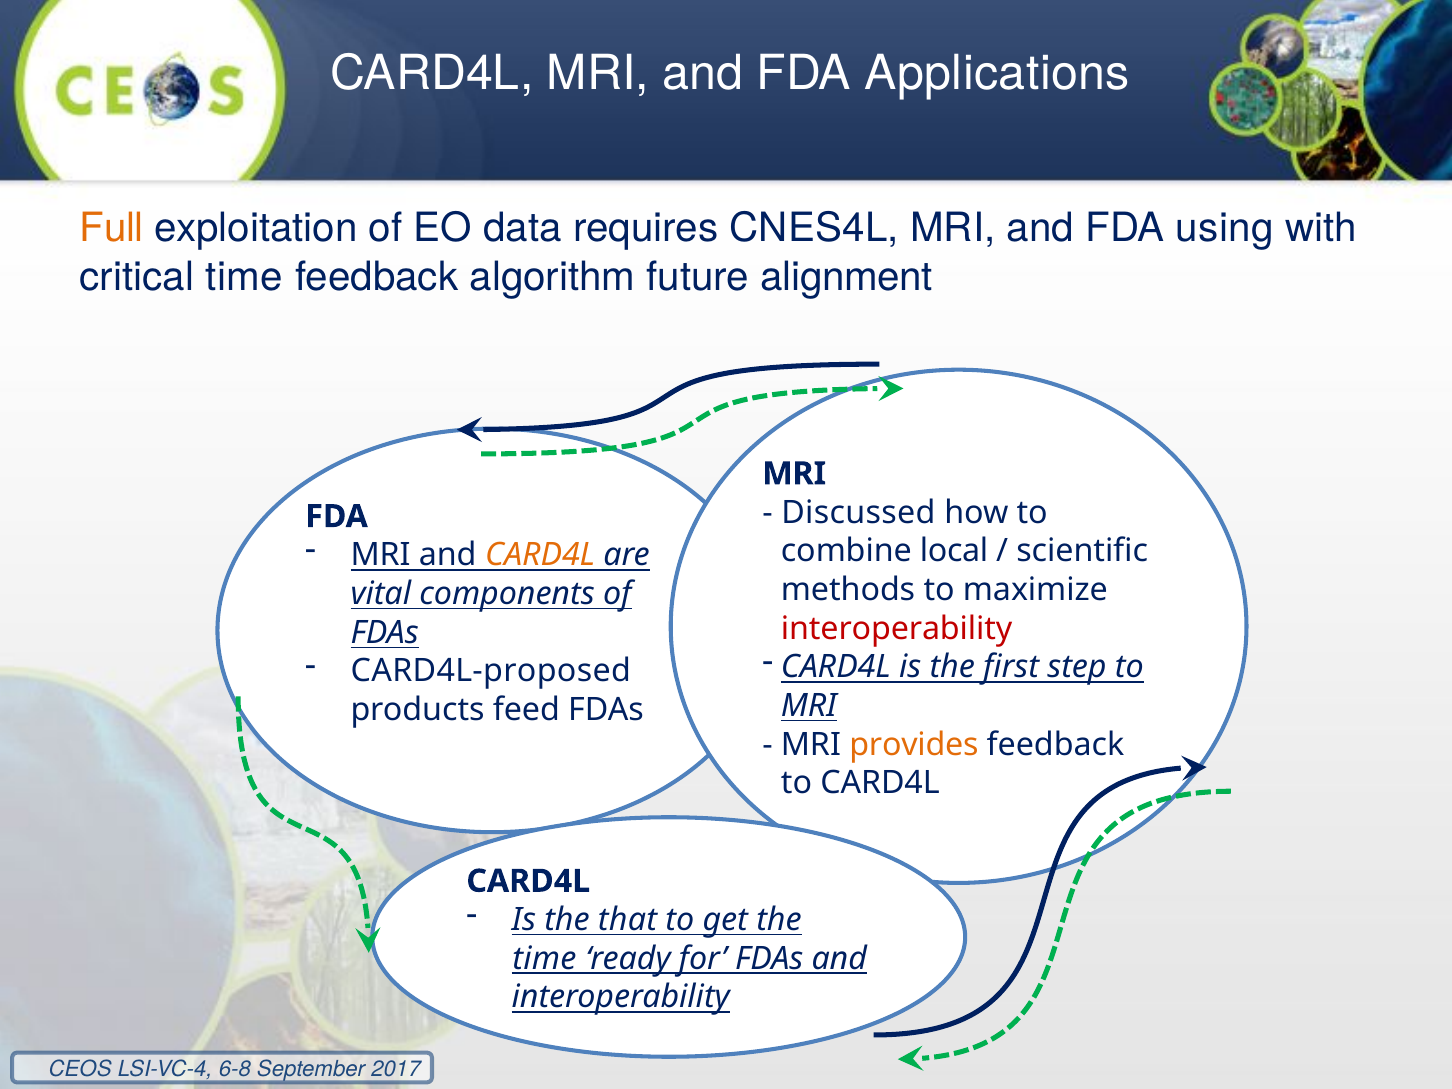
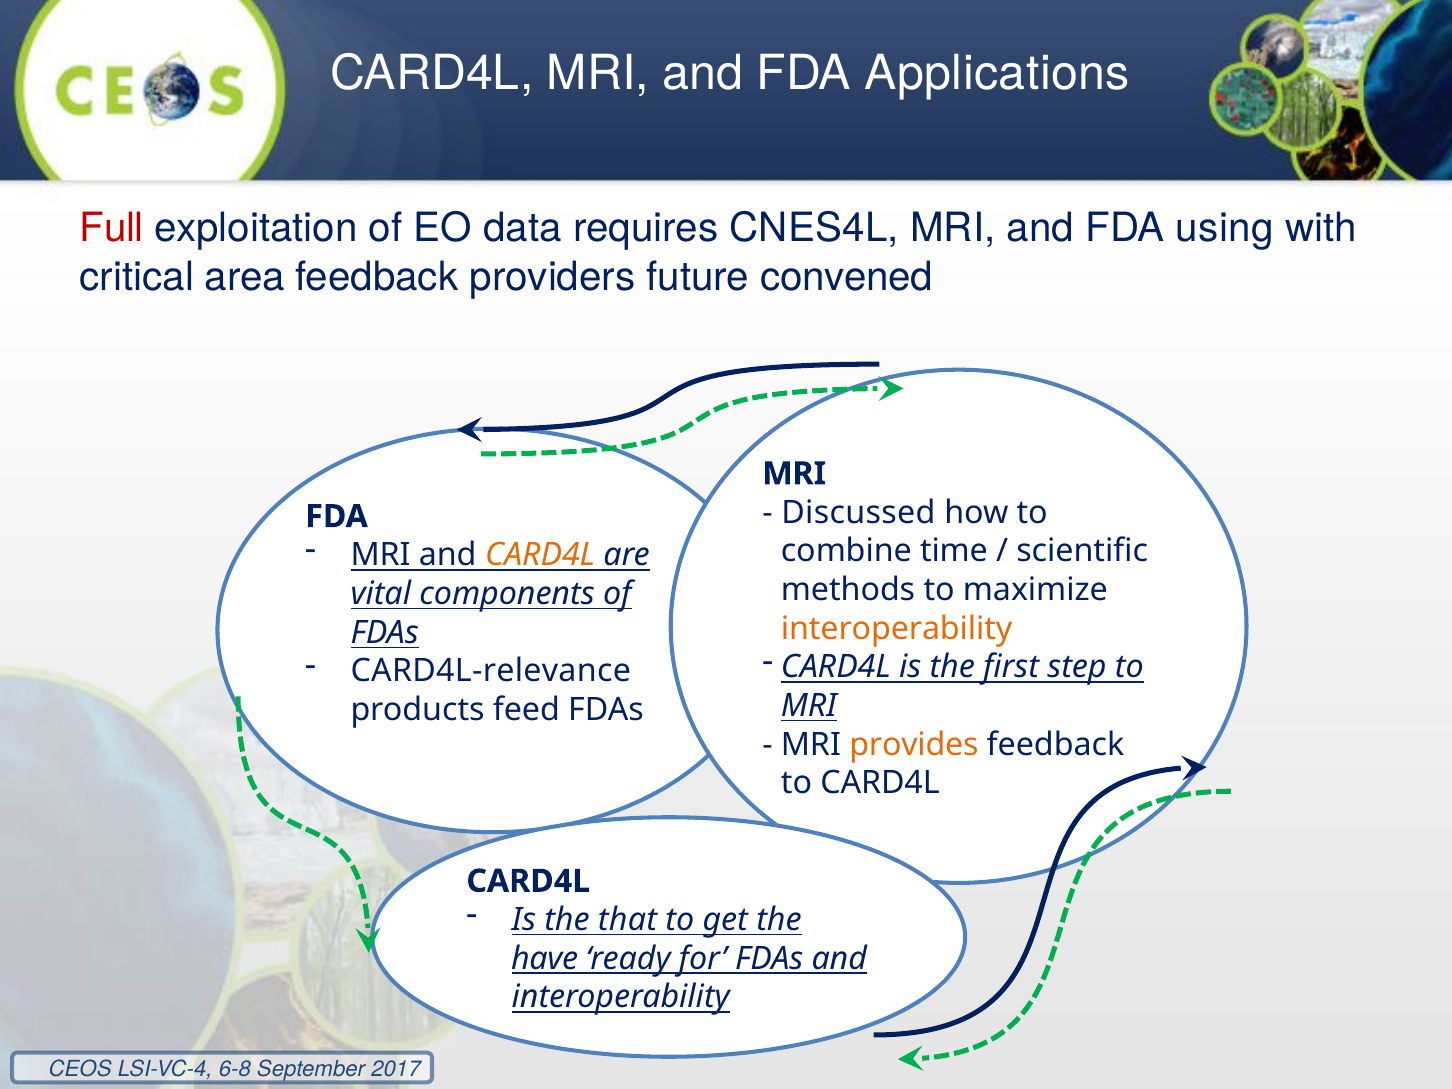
Full colour: orange -> red (112, 229)
critical time: time -> area (245, 277)
algorithm: algorithm -> providers (553, 277)
alignment: alignment -> convened (847, 277)
local: local -> time (954, 551)
interoperability colour: red -> orange (897, 629)
CARD4L-proposed: CARD4L-proposed -> CARD4L-relevance (491, 671)
time: time -> have (545, 959)
